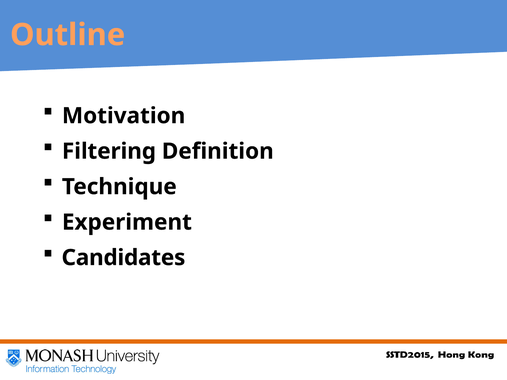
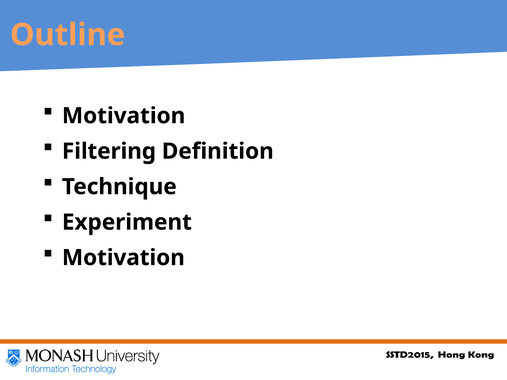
Candidates: Candidates -> Motivation (123, 258)
